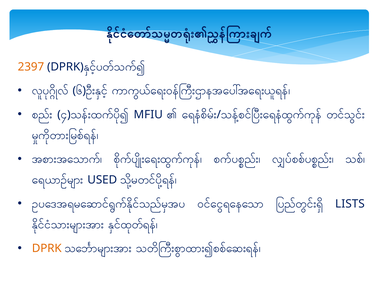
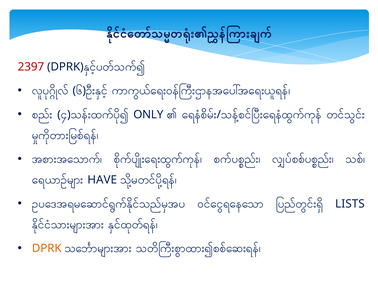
2397 colour: orange -> red (31, 67)
MFIU: MFIU -> ONLY (148, 115)
USED: USED -> HAVE (102, 180)
